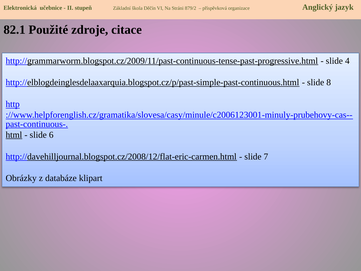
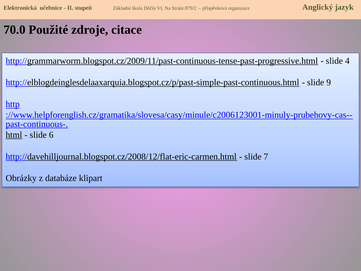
82.1: 82.1 -> 70.0 (14, 30)
8: 8 -> 9 (329, 82)
